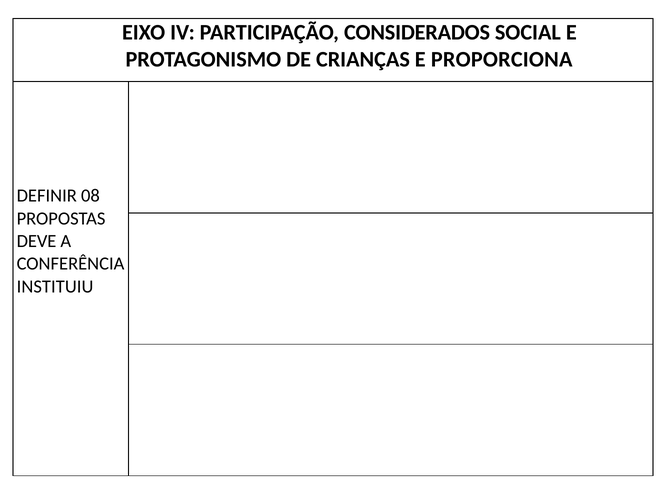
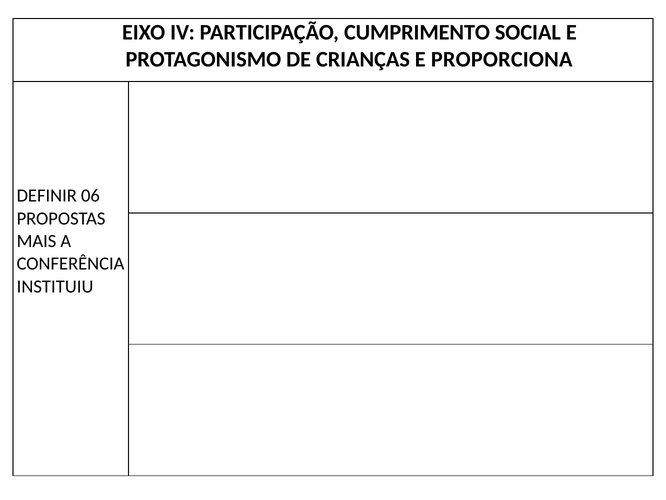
CONSIDERADOS: CONSIDERADOS -> CUMPRIMENTO (417, 32)
08: 08 -> 06 (90, 196)
DEVE: DEVE -> MAIS (36, 241)
